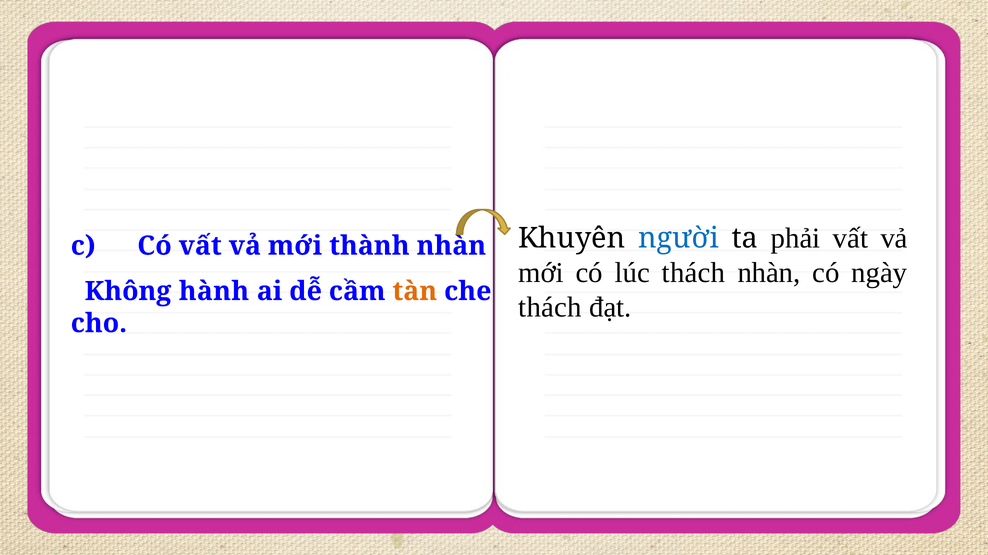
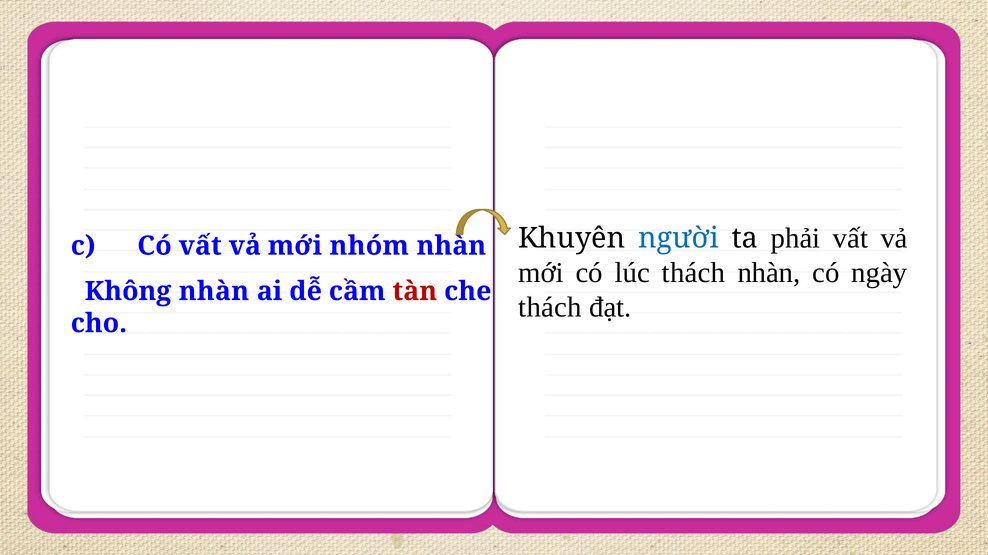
thành: thành -> nhóm (369, 246)
Không hành: hành -> nhàn (214, 292)
tàn colour: orange -> red (415, 292)
